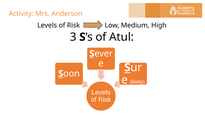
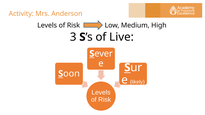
Atul: Atul -> Live (122, 37)
